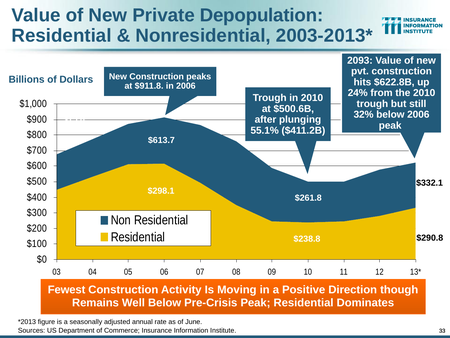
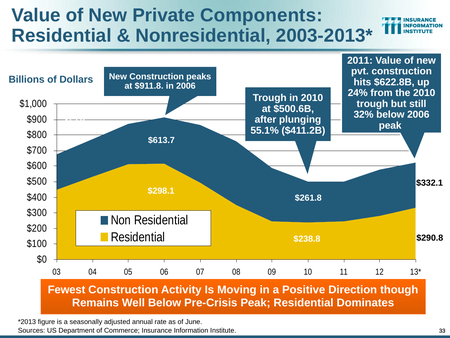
Depopulation: Depopulation -> Components (261, 15)
2093: 2093 -> 2011 (360, 60)
